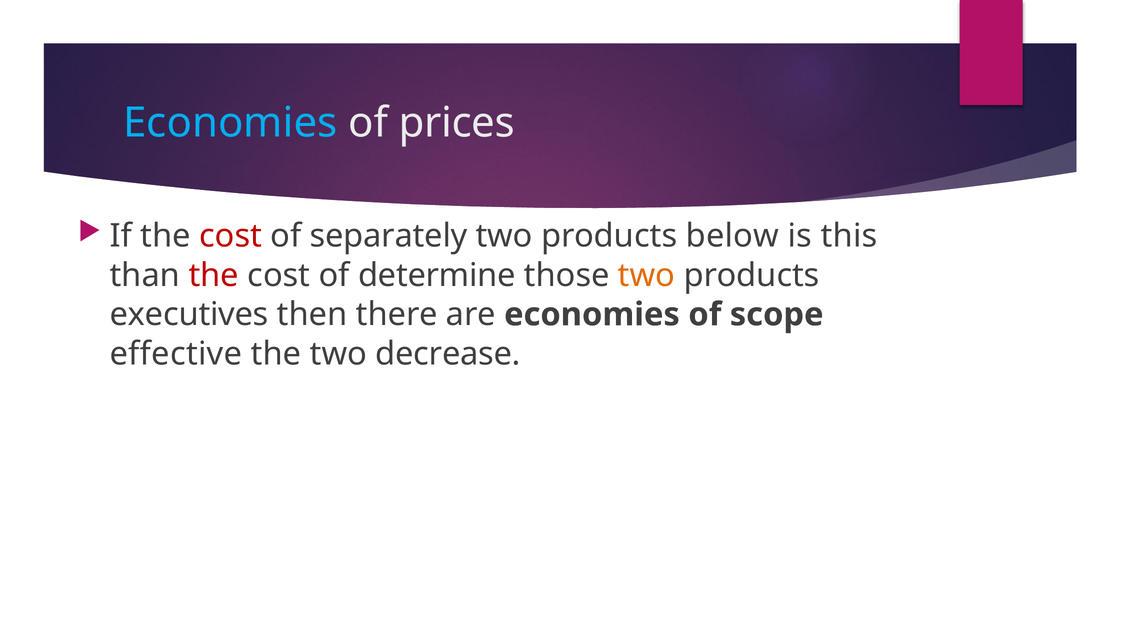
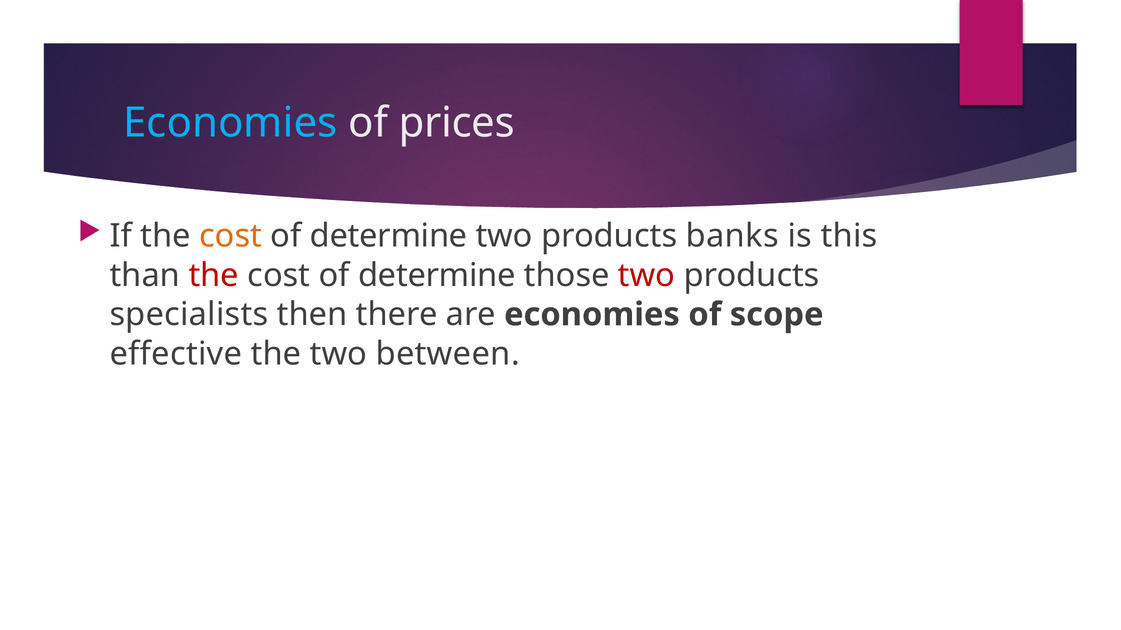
cost colour: red -> orange (231, 236)
separately: separately -> determine (389, 236)
below: below -> banks (732, 236)
two colour: orange -> red (647, 276)
executives: executives -> specialists (189, 315)
decrease: decrease -> between (448, 354)
